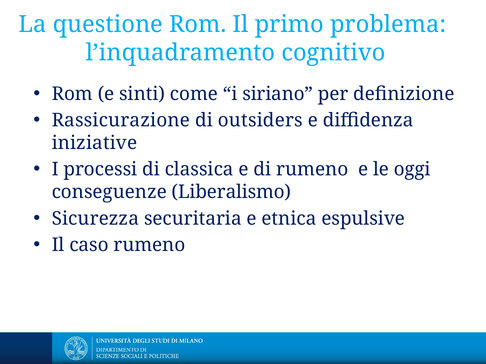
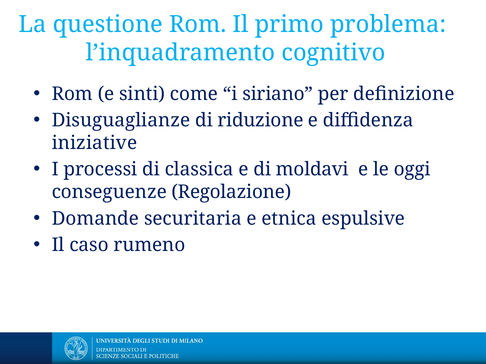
Rassicurazione: Rassicurazione -> Disuguaglianze (121, 120)
outsiders: outsiders -> riduzione (260, 120)
di rumeno: rumeno -> moldavi (312, 170)
Liberalismo: Liberalismo -> Regolazione (231, 192)
Sicurezza: Sicurezza -> Domande (95, 219)
